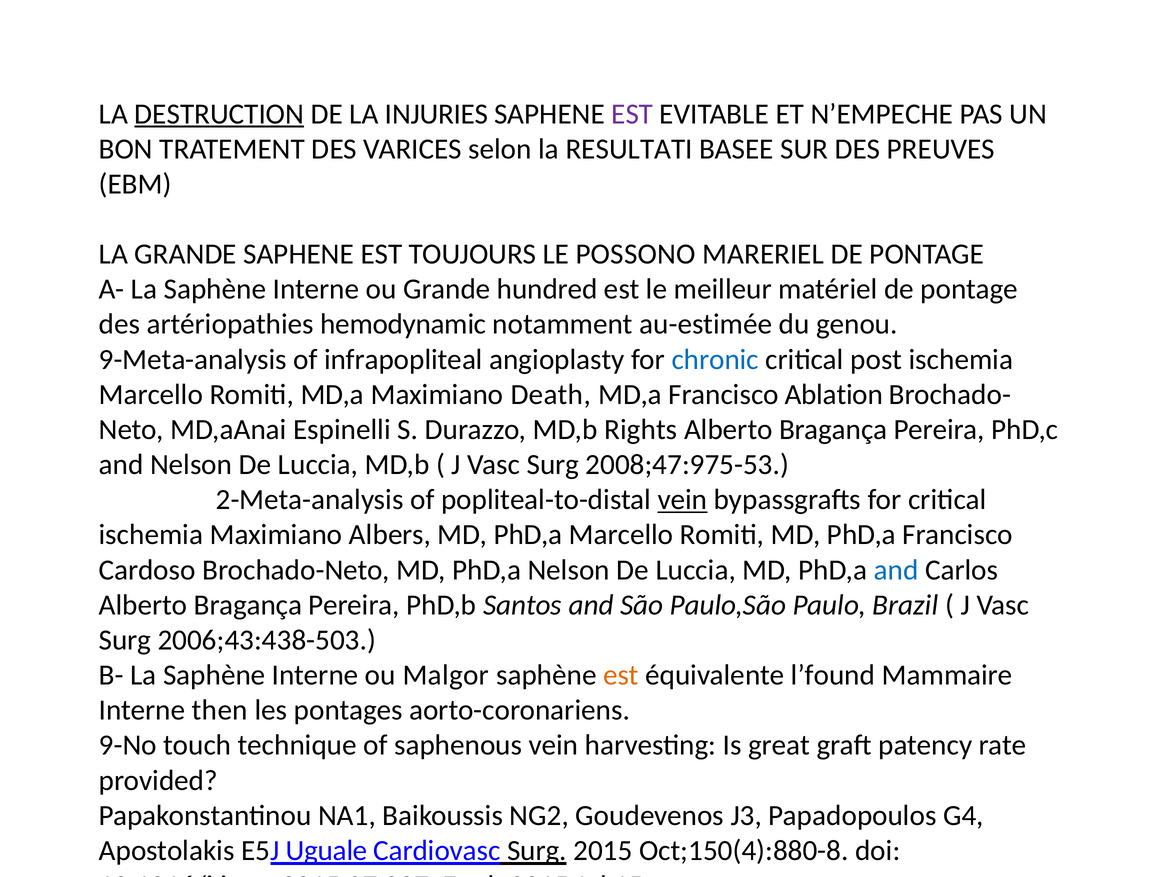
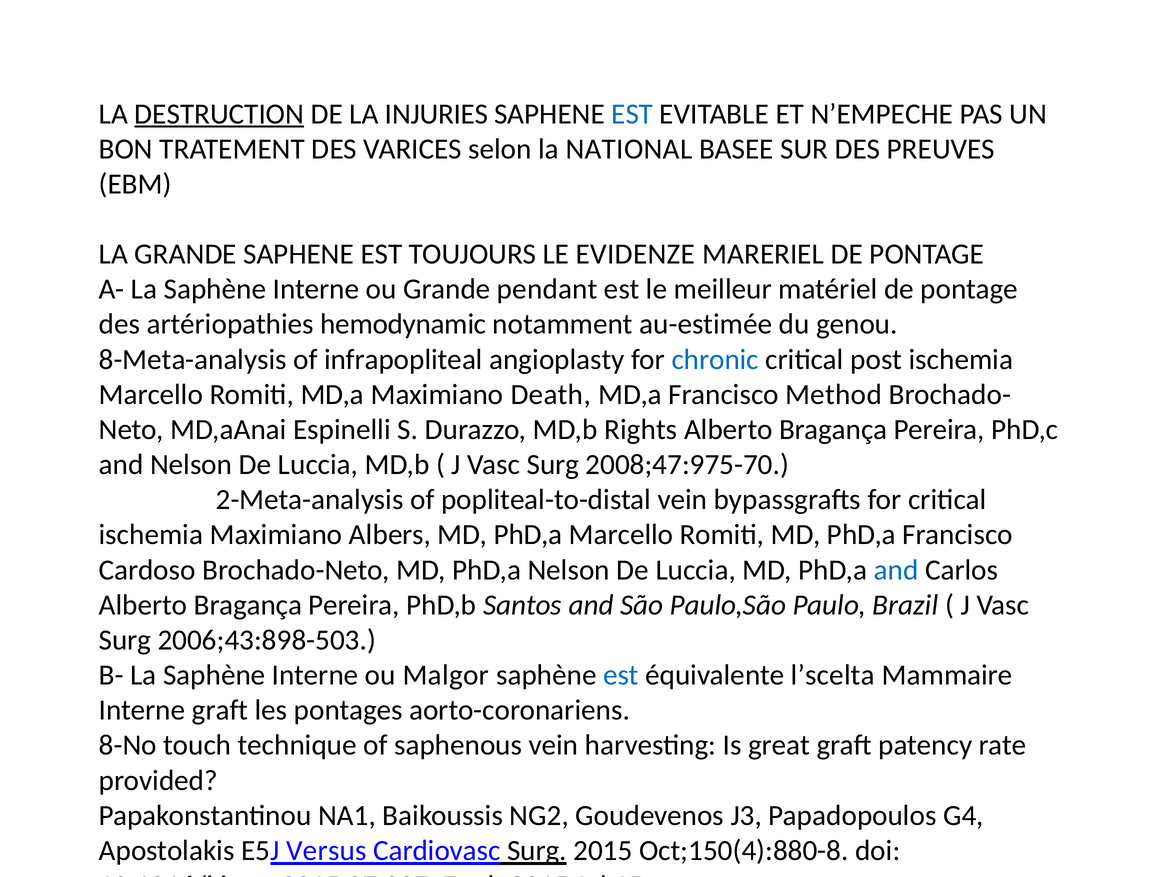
EST colour: purple -> blue (632, 114)
RESULTATI: RESULTATI -> NATIONAL (629, 149)
POSSONO: POSSONO -> EVIDENZE (636, 254)
hundred: hundred -> pendant (547, 289)
9-Meta-analysis: 9-Meta-analysis -> 8-Meta-analysis (193, 359)
Francisco Ablation: Ablation -> Method (834, 394)
2008;47:975-53: 2008;47:975-53 -> 2008;47:975-70 (687, 465)
vein underline: present -> none (683, 500)
2006;43:438-503: 2006;43:438-503 -> 2006;43:898-503 (267, 640)
est colour: orange -> blue (621, 675)
l’found: l’found -> l’scelta (833, 675)
Interne then: then -> graft (220, 710)
9-No: 9-No -> 8-No (128, 745)
Uguale: Uguale -> Versus (326, 850)
